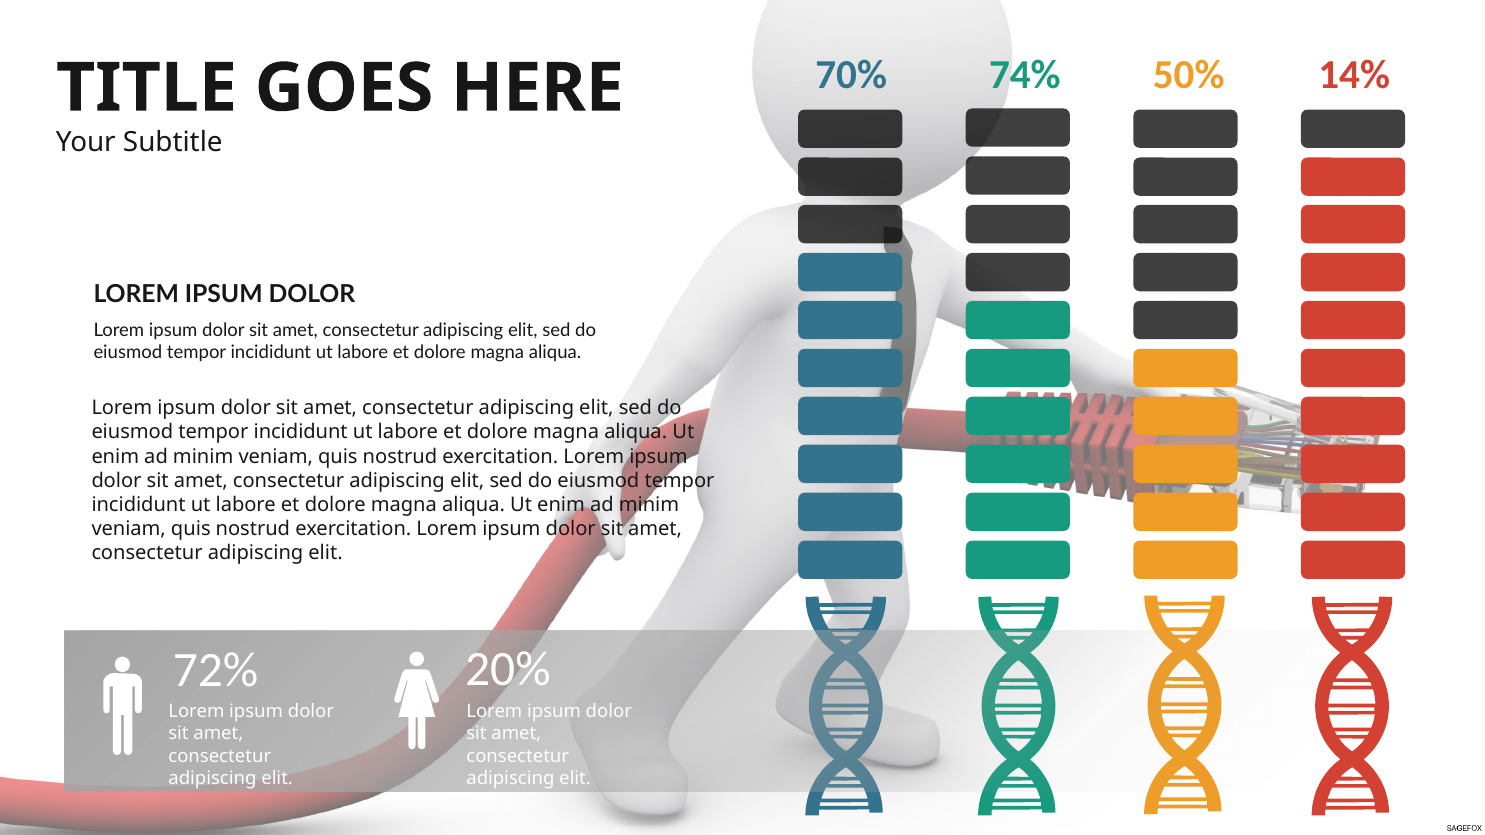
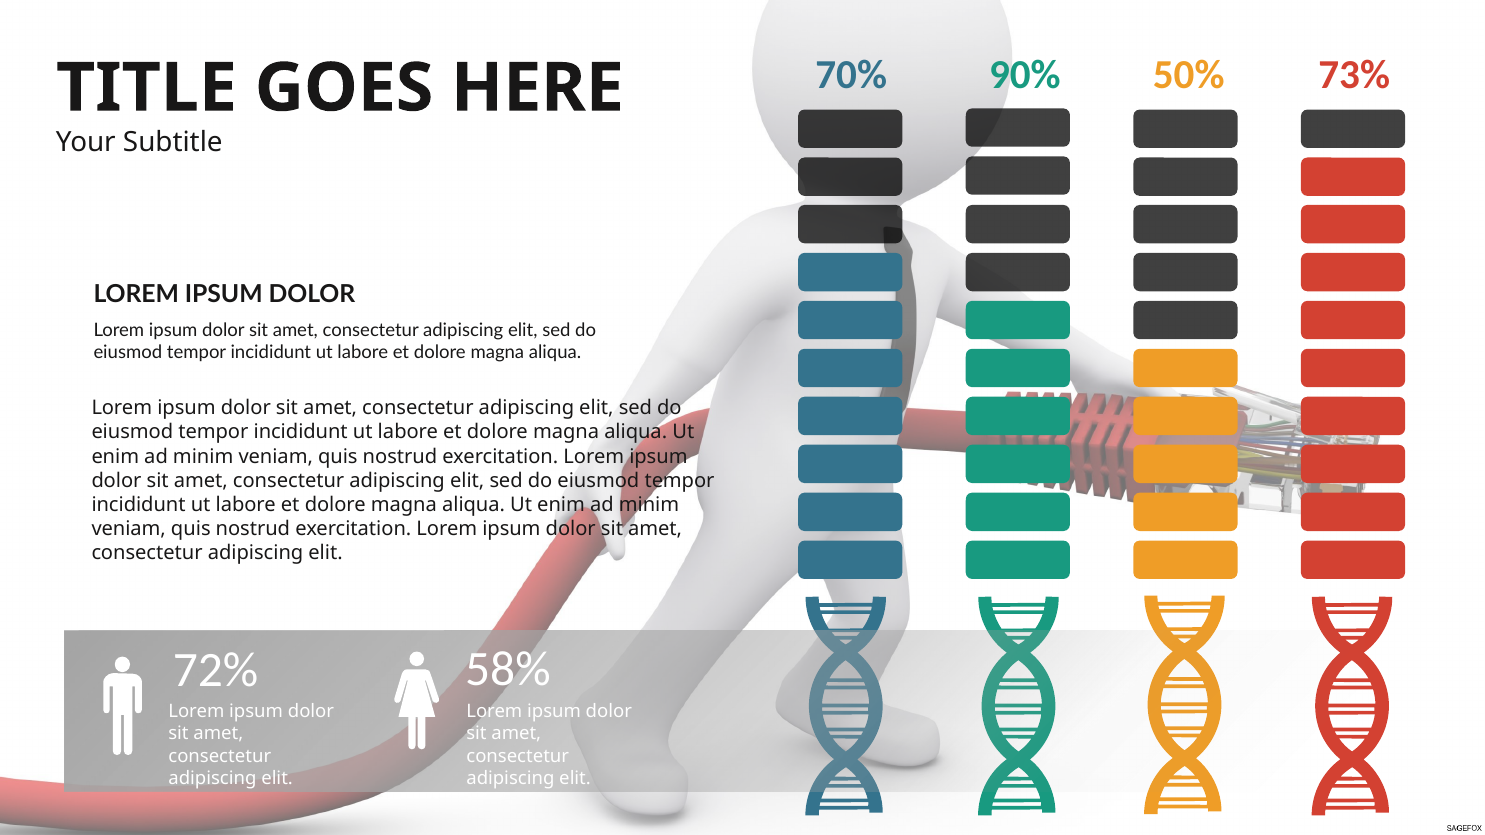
74%: 74% -> 90% (1025, 75)
14%: 14% -> 73% (1354, 75)
20%: 20% -> 58% (508, 669)
